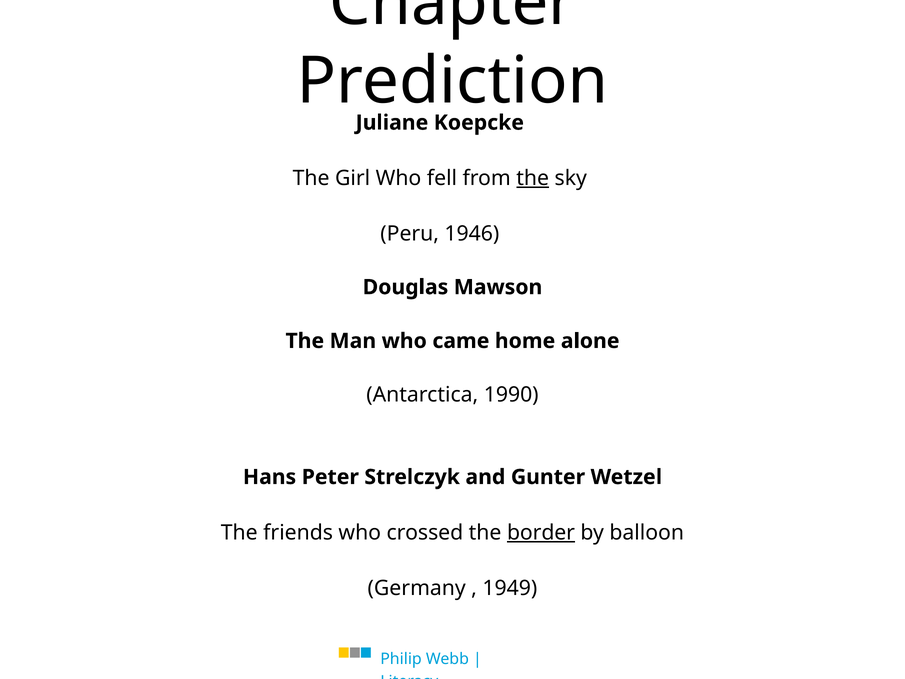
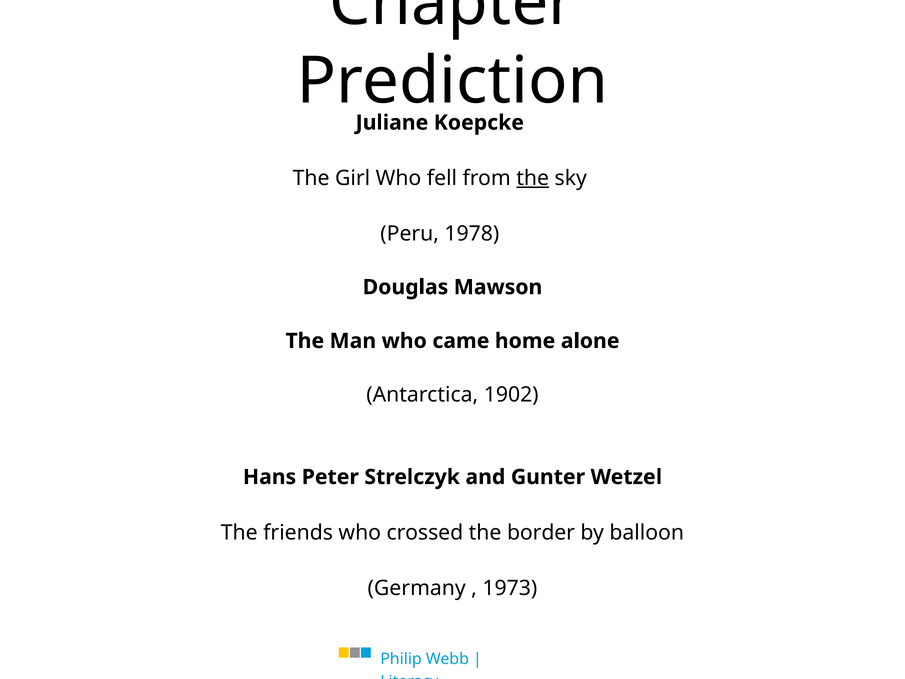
1946: 1946 -> 1978 (472, 234)
1990: 1990 -> 1902 (511, 395)
border underline: present -> none (541, 532)
1949: 1949 -> 1973 (510, 588)
